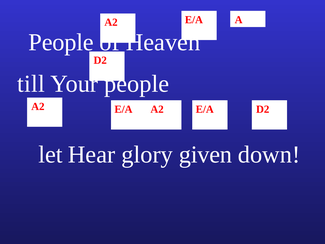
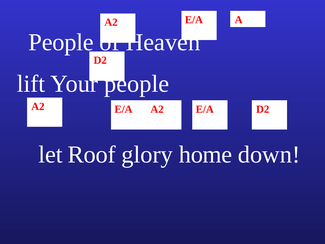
till: till -> lift (31, 84)
Hear: Hear -> Roof (92, 154)
given: given -> home (206, 154)
